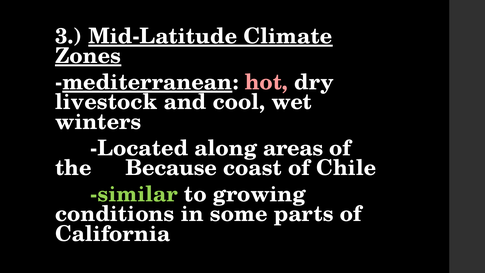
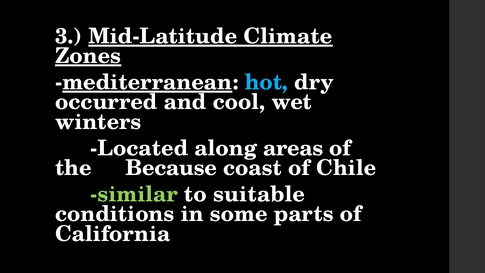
hot colour: pink -> light blue (266, 82)
livestock: livestock -> occurred (106, 102)
growing: growing -> suitable (259, 194)
